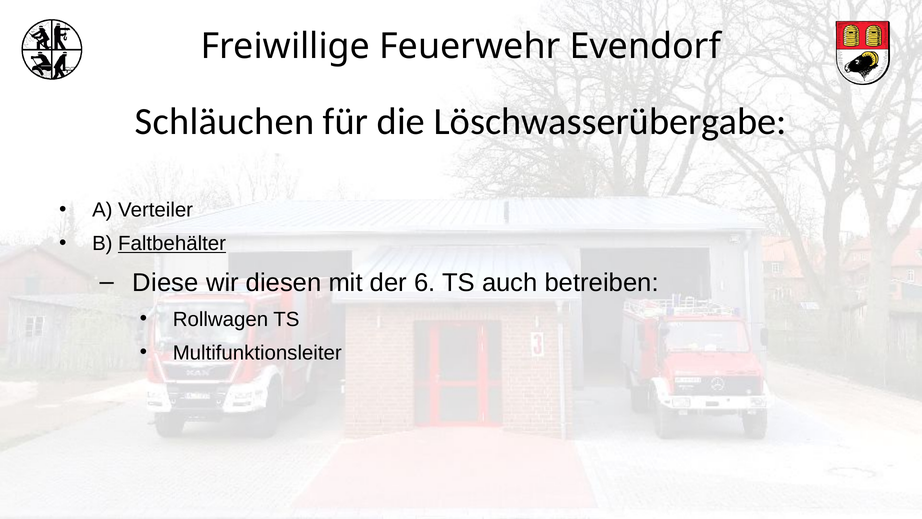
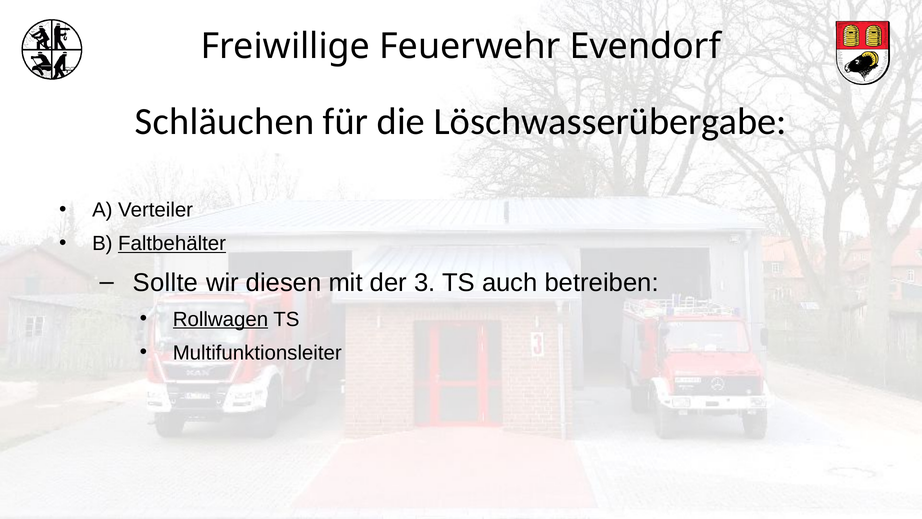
Diese: Diese -> Sollte (166, 283)
6: 6 -> 3 (425, 283)
Rollwagen underline: none -> present (220, 319)
